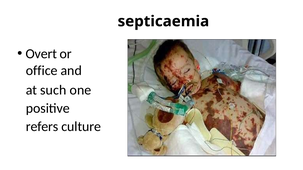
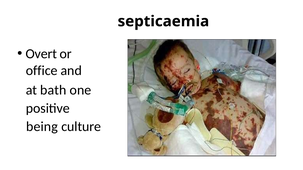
such: such -> bath (53, 90)
refers: refers -> being (42, 127)
